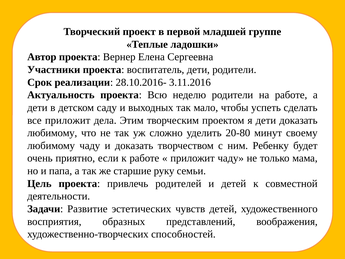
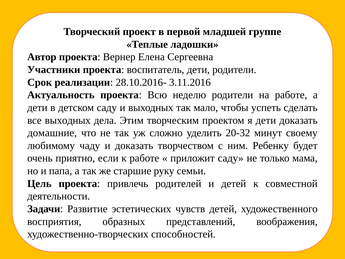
все приложит: приложит -> выходных (68, 120)
любимому: любимому -> домашние (52, 133)
20-80: 20-80 -> 20-32 (238, 133)
приложит чаду: чаду -> саду (231, 158)
